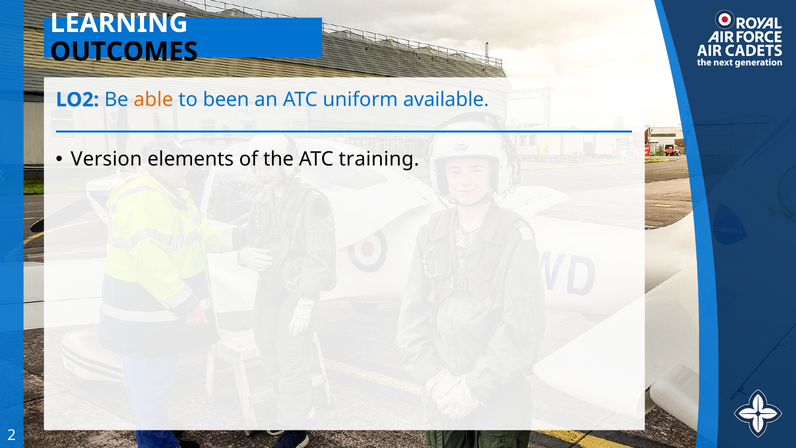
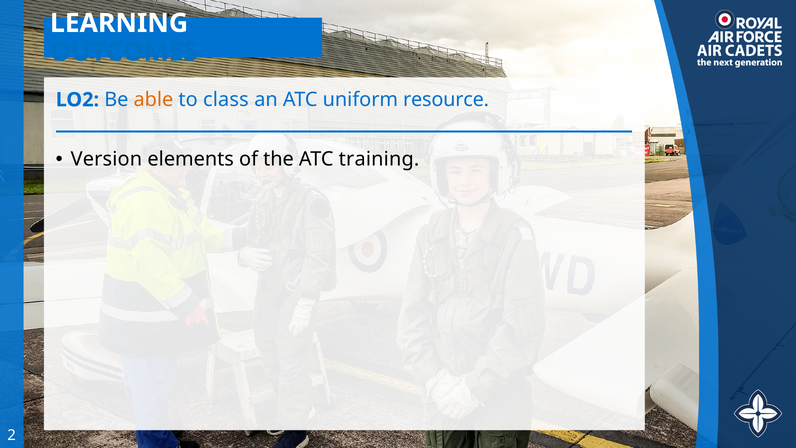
OUTCOMES colour: black -> blue (124, 52)
been: been -> class (226, 100)
available: available -> resource (446, 100)
